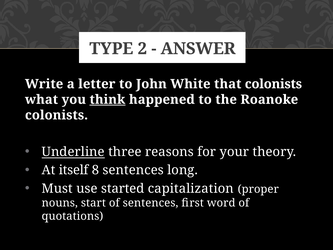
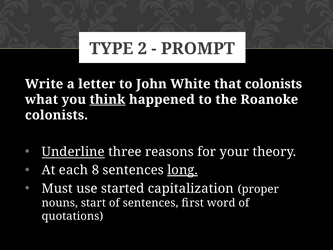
ANSWER: ANSWER -> PROMPT (198, 49)
itself: itself -> each (74, 170)
long underline: none -> present (183, 170)
